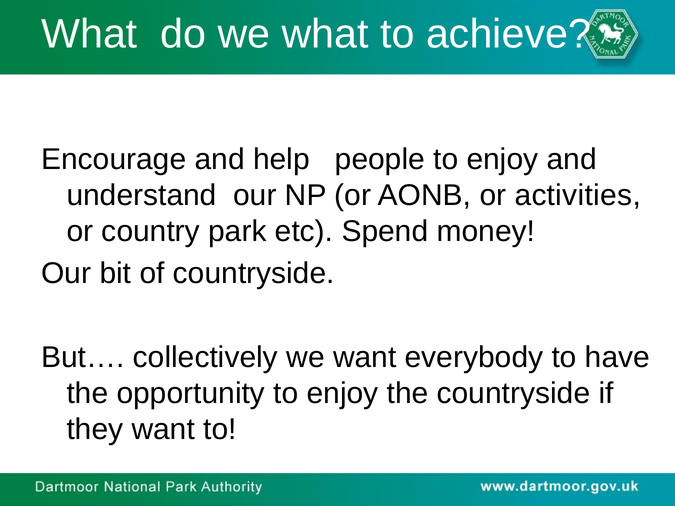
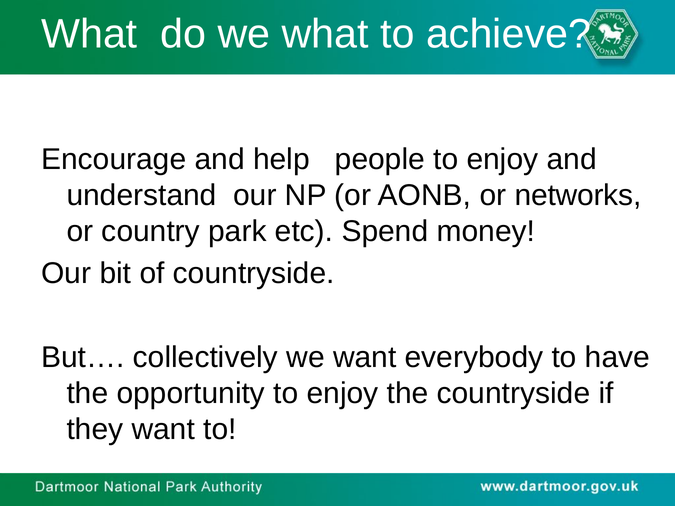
activities: activities -> networks (578, 196)
